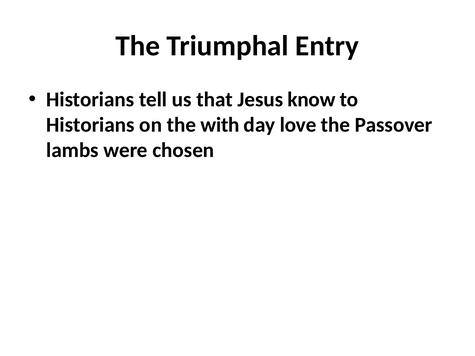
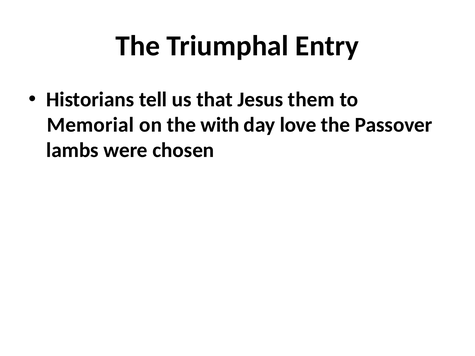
know: know -> them (311, 100)
Historians: Historians -> Memorial (90, 125)
